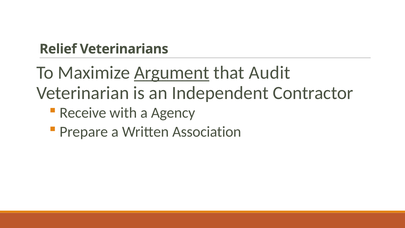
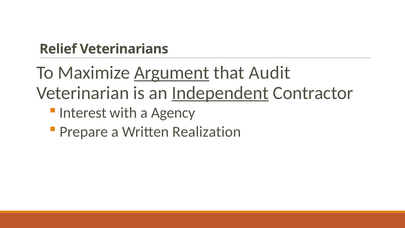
Independent underline: none -> present (220, 93)
Receive: Receive -> Interest (83, 113)
Association: Association -> Realization (207, 132)
